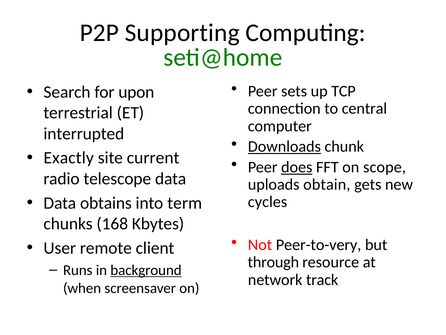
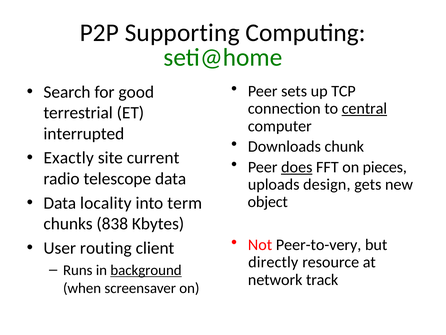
upon: upon -> good (136, 92)
central underline: none -> present (364, 108)
Downloads underline: present -> none (284, 146)
scope: scope -> pieces (385, 167)
obtain: obtain -> design (327, 184)
obtains: obtains -> locality (106, 203)
cycles: cycles -> object (268, 202)
168: 168 -> 838 (112, 223)
remote: remote -> routing (106, 248)
through: through -> directly (273, 262)
